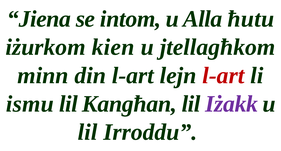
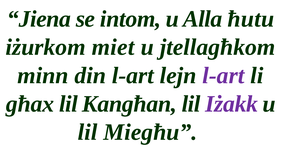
kien: kien -> miet (113, 47)
l-art colour: red -> purple (223, 76)
ismu: ismu -> għax (30, 104)
Irroddu: Irroddu -> Miegħu (150, 132)
